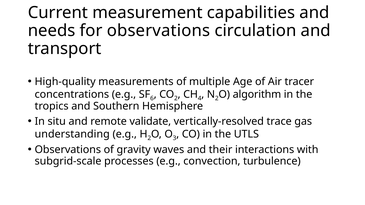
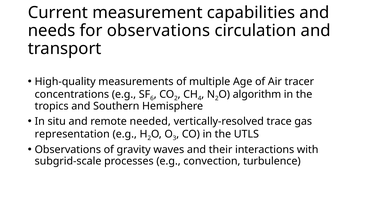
validate: validate -> needed (150, 122)
understanding: understanding -> representation (72, 134)
